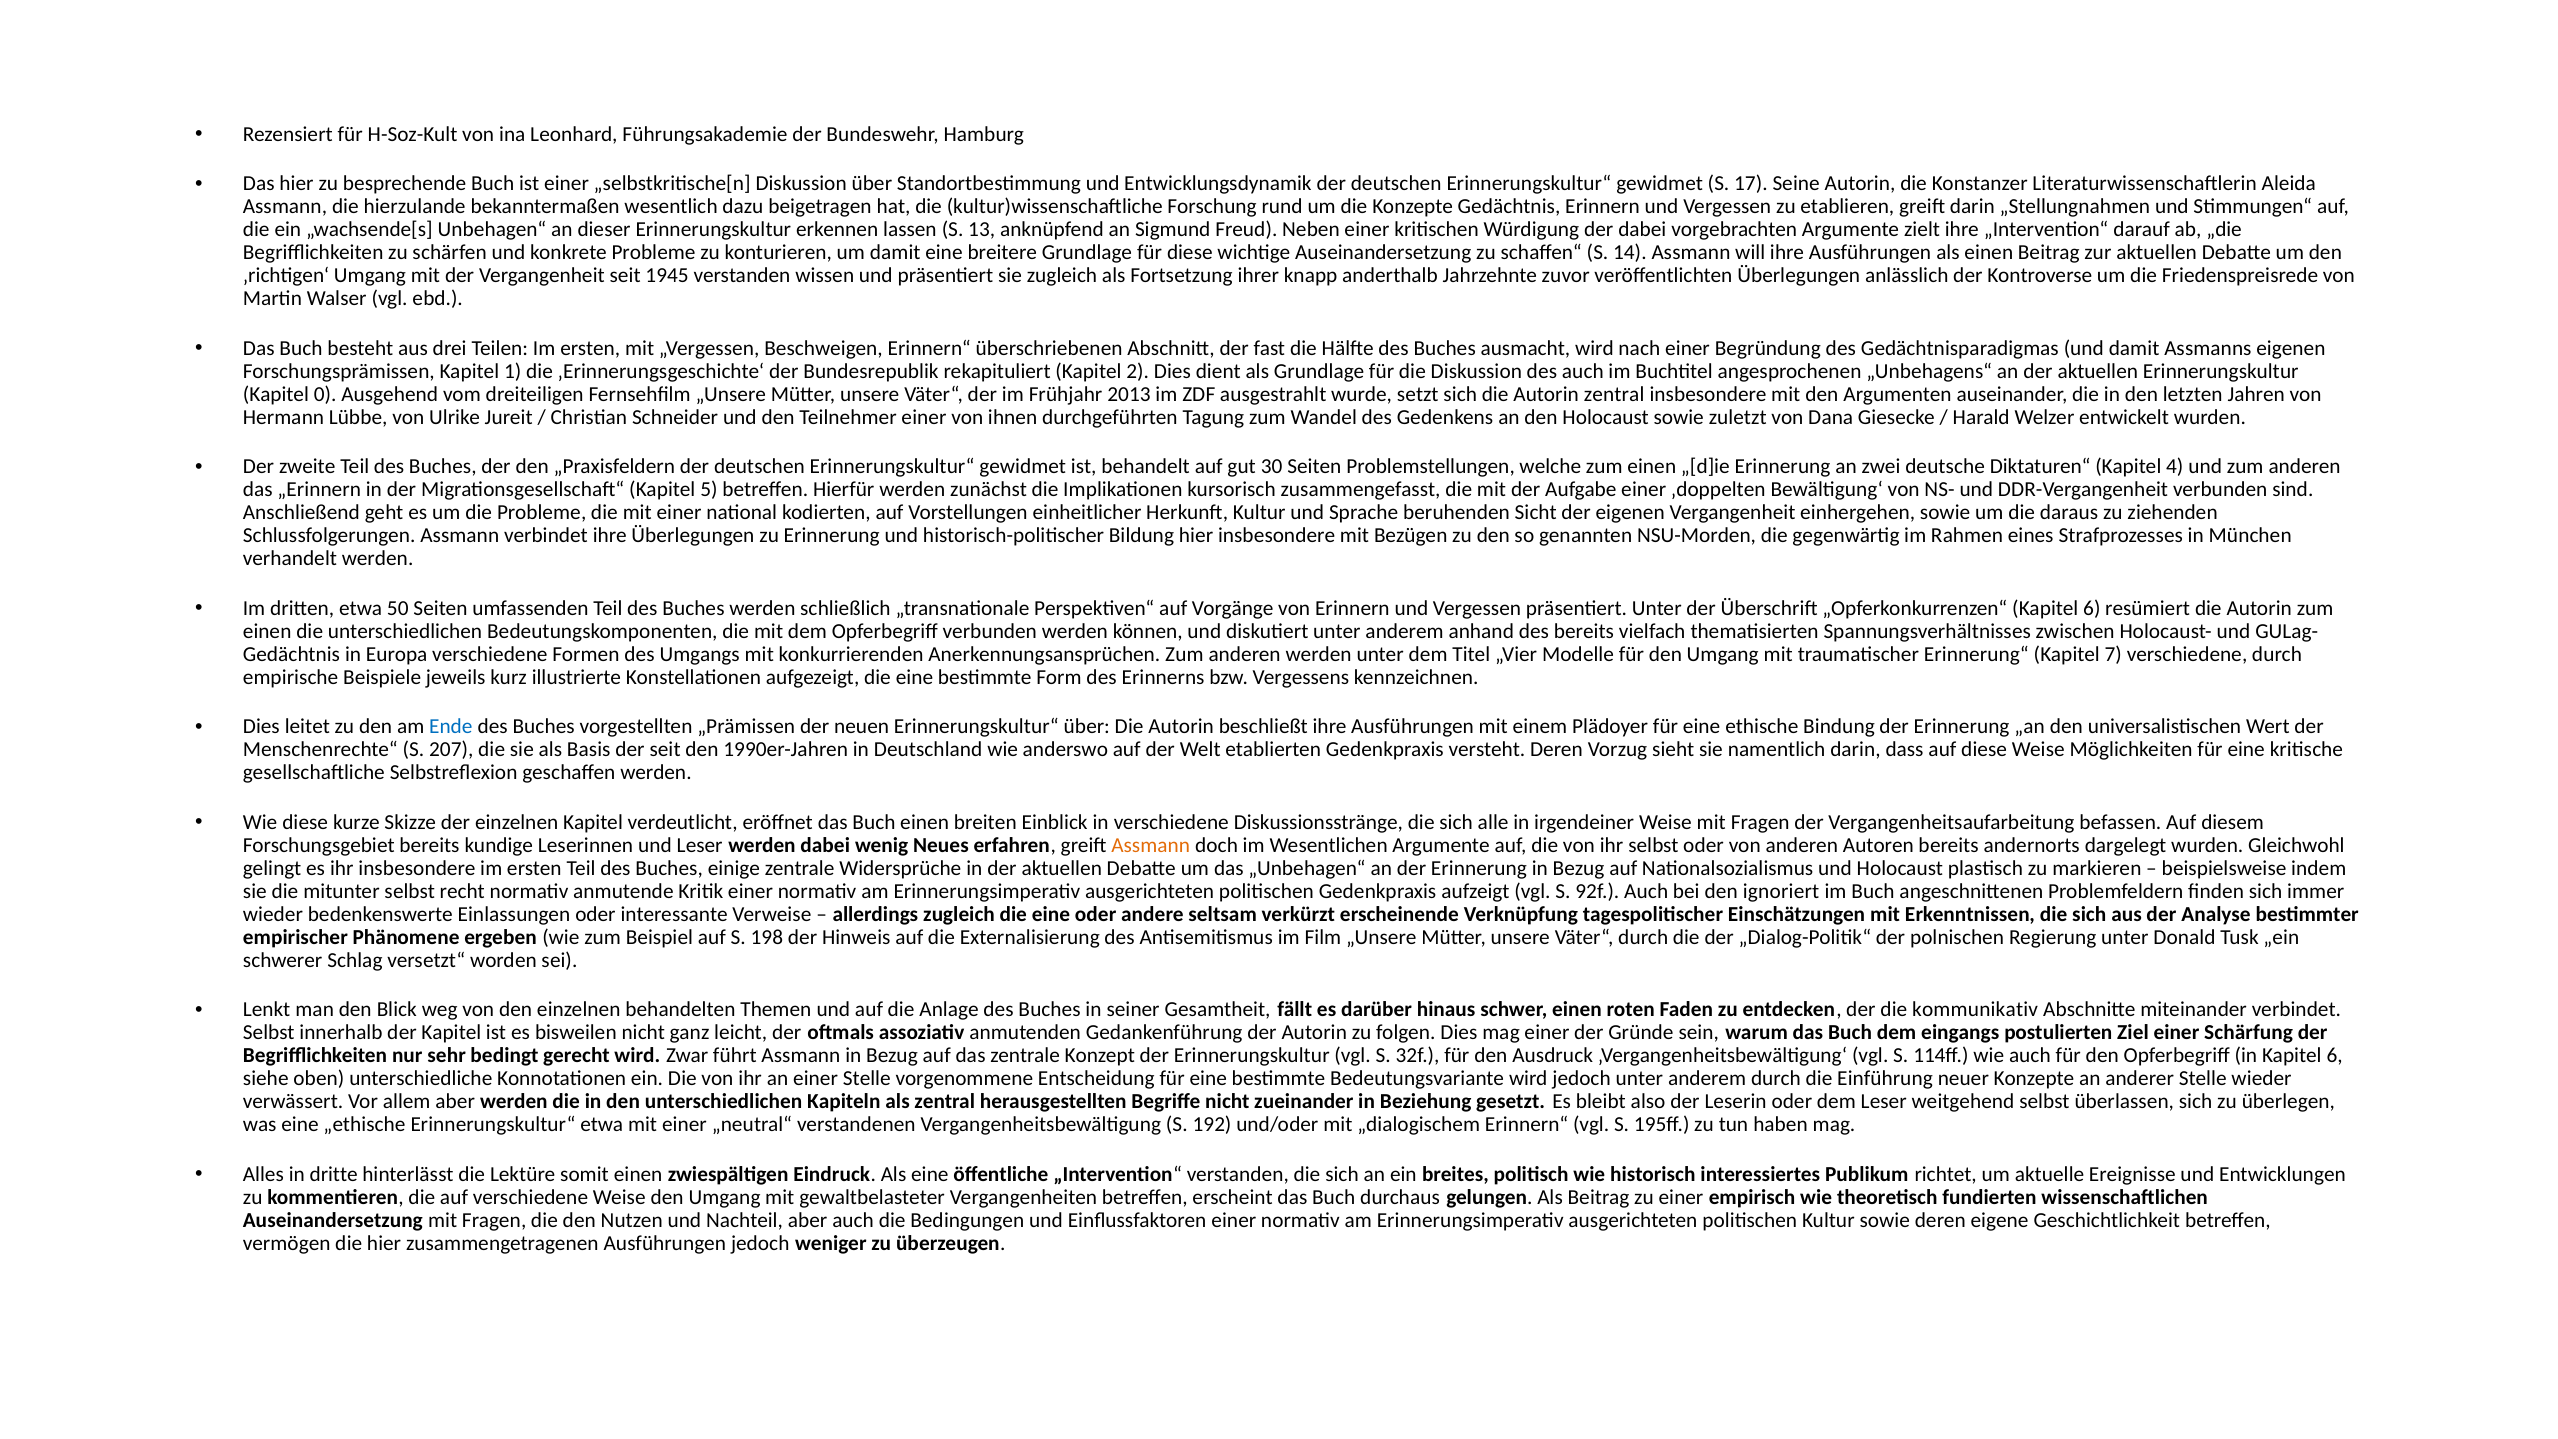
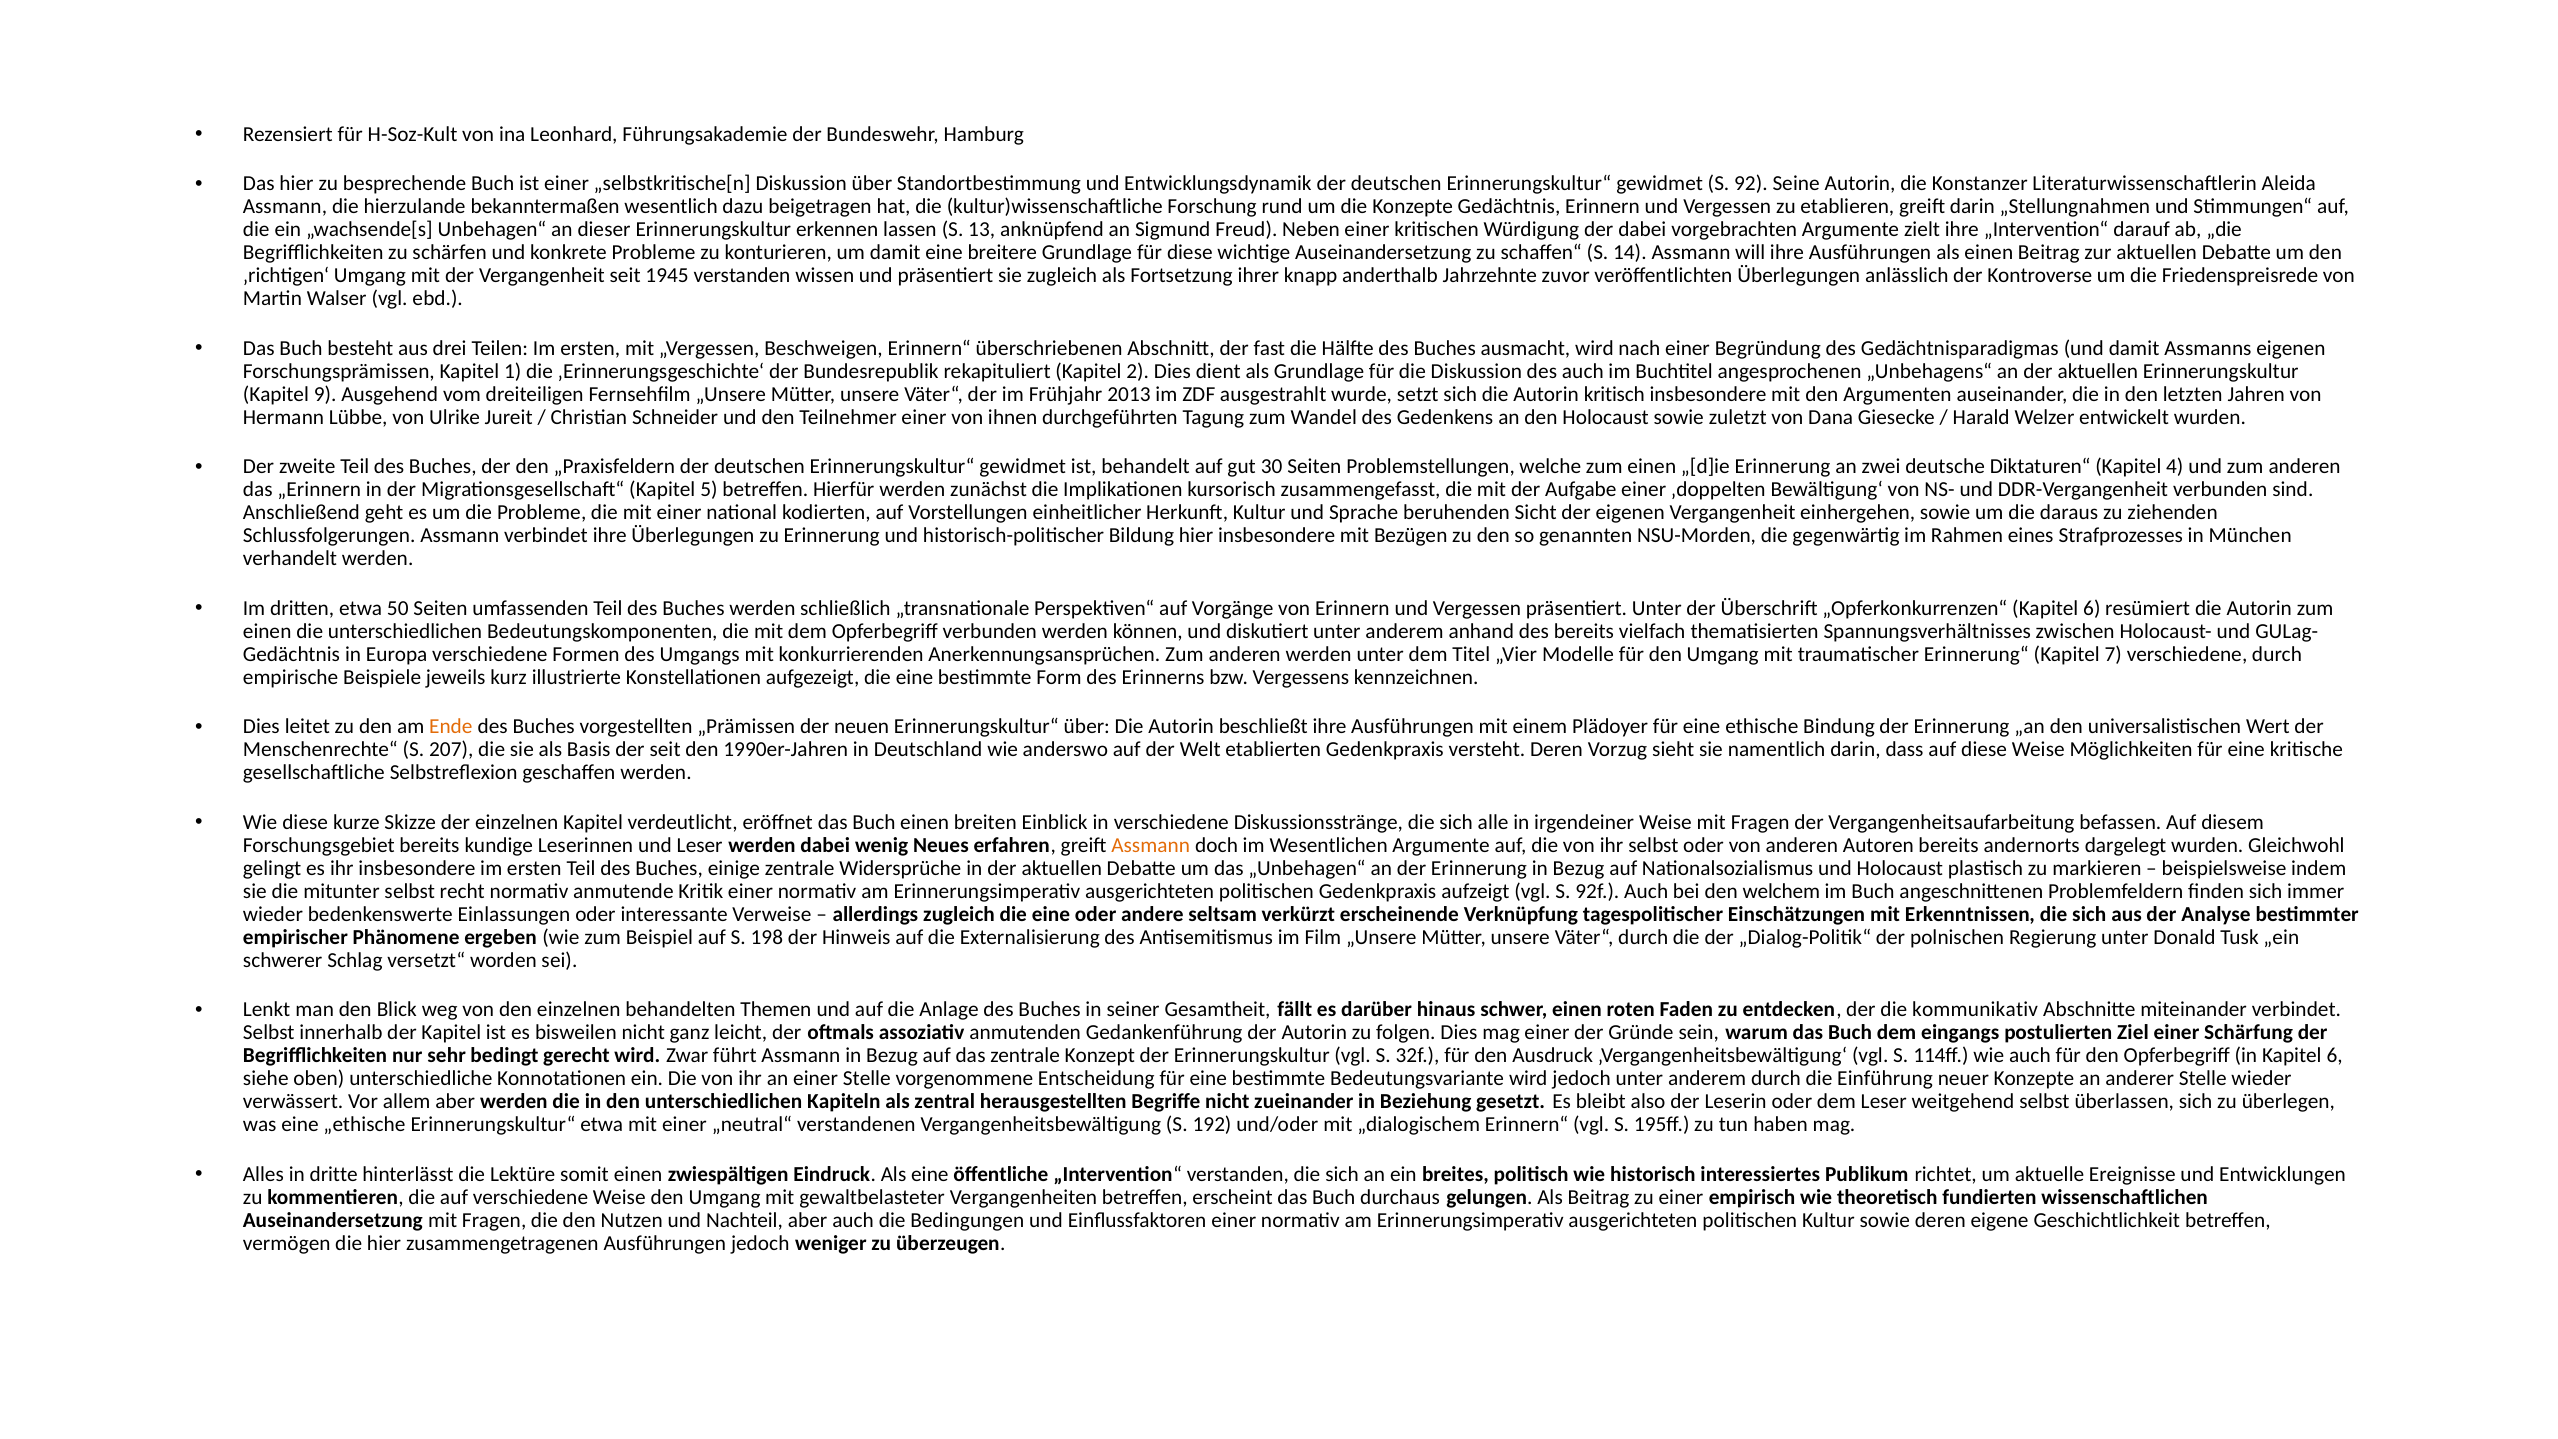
17: 17 -> 92 (1751, 184)
0: 0 -> 9 (325, 394)
Autorin zentral: zentral -> kritisch (1614, 394)
Ende colour: blue -> orange (451, 727)
ignoriert: ignoriert -> welchem (1781, 891)
